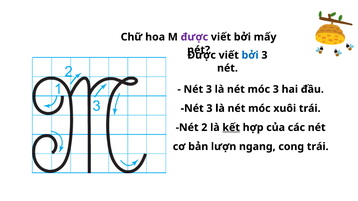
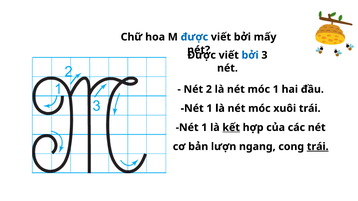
được colour: purple -> blue (194, 37)
3: 3 -> 2 (209, 89)
móc 3: 3 -> 1 (276, 89)
3: 3 -> 1 (209, 109)
2: 2 -> 1 (204, 128)
trái underline: none -> present (318, 147)
